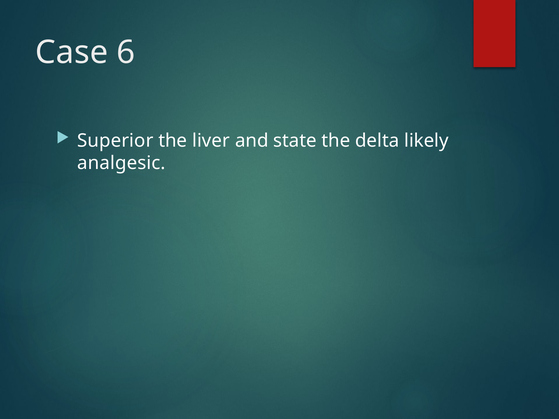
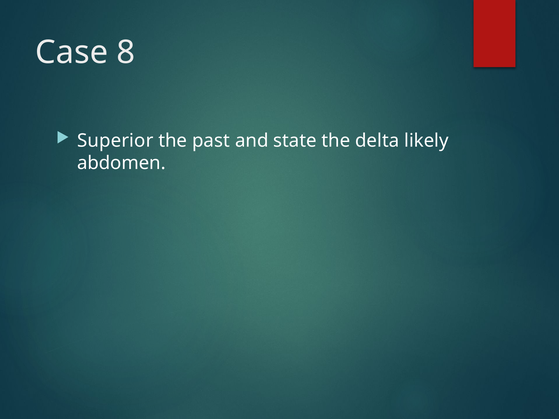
6: 6 -> 8 (126, 52)
liver: liver -> past (211, 141)
analgesic: analgesic -> abdomen (121, 163)
